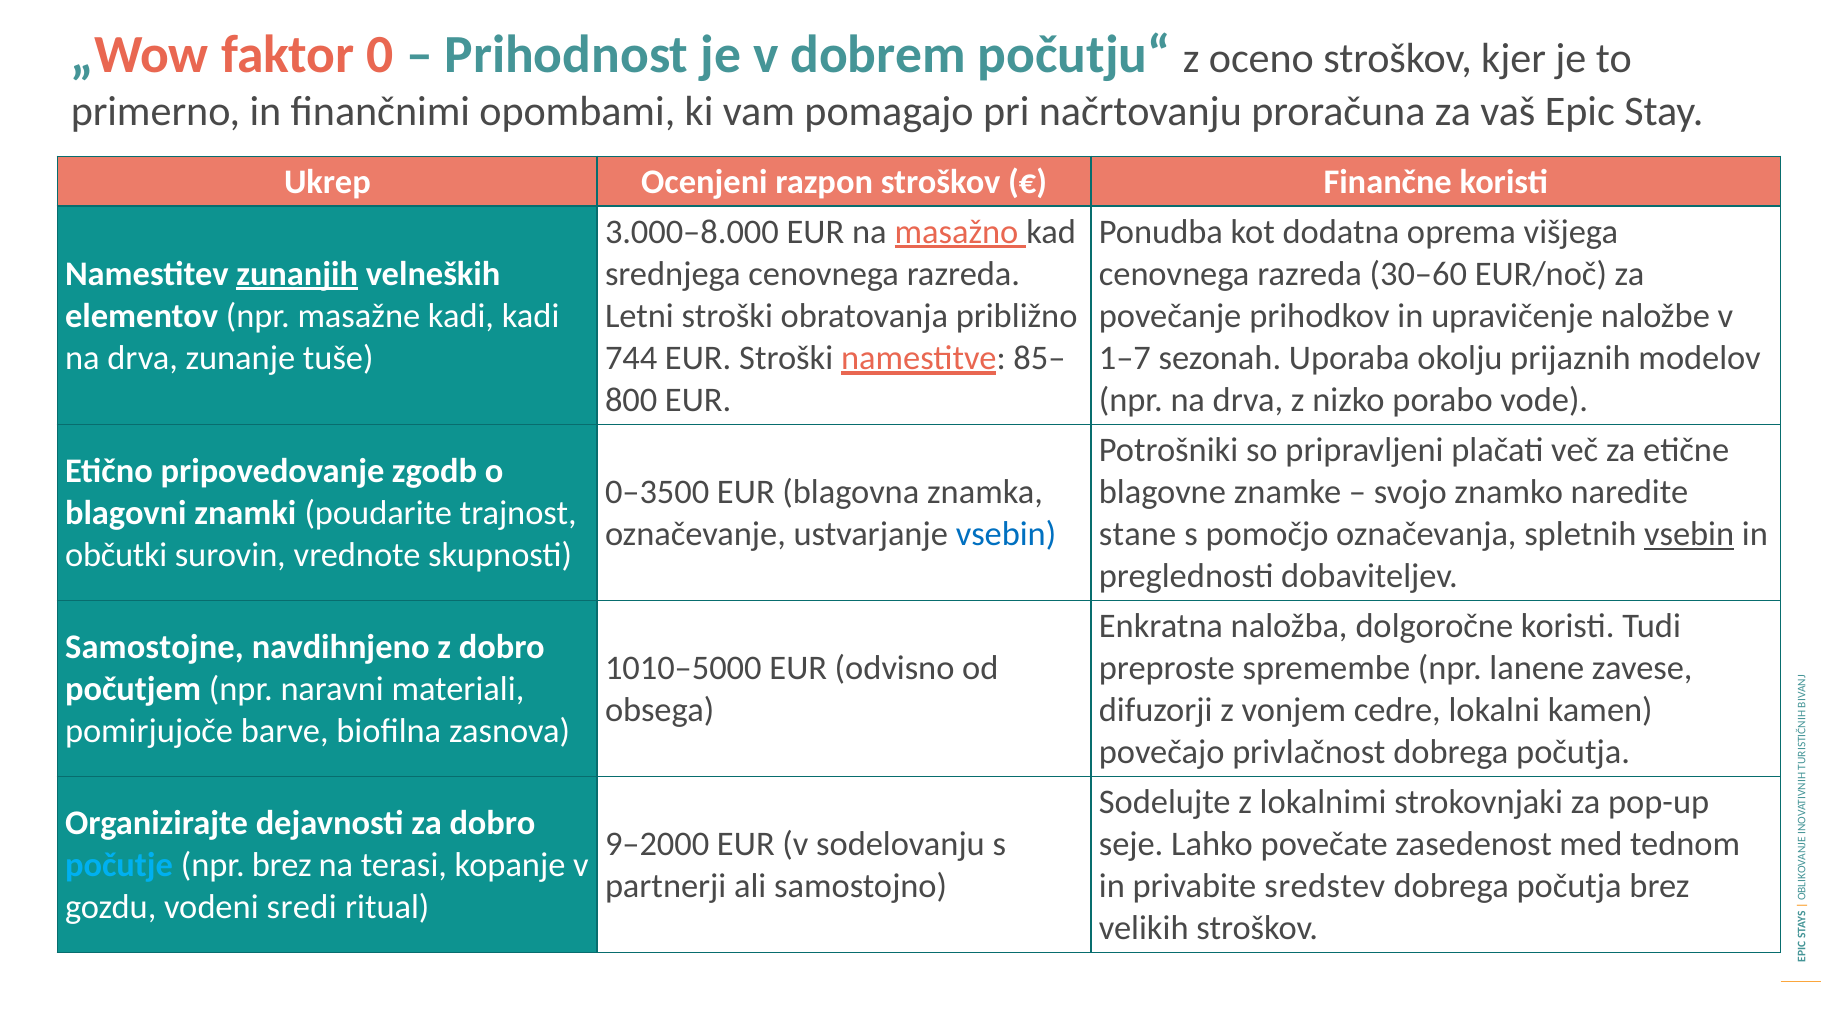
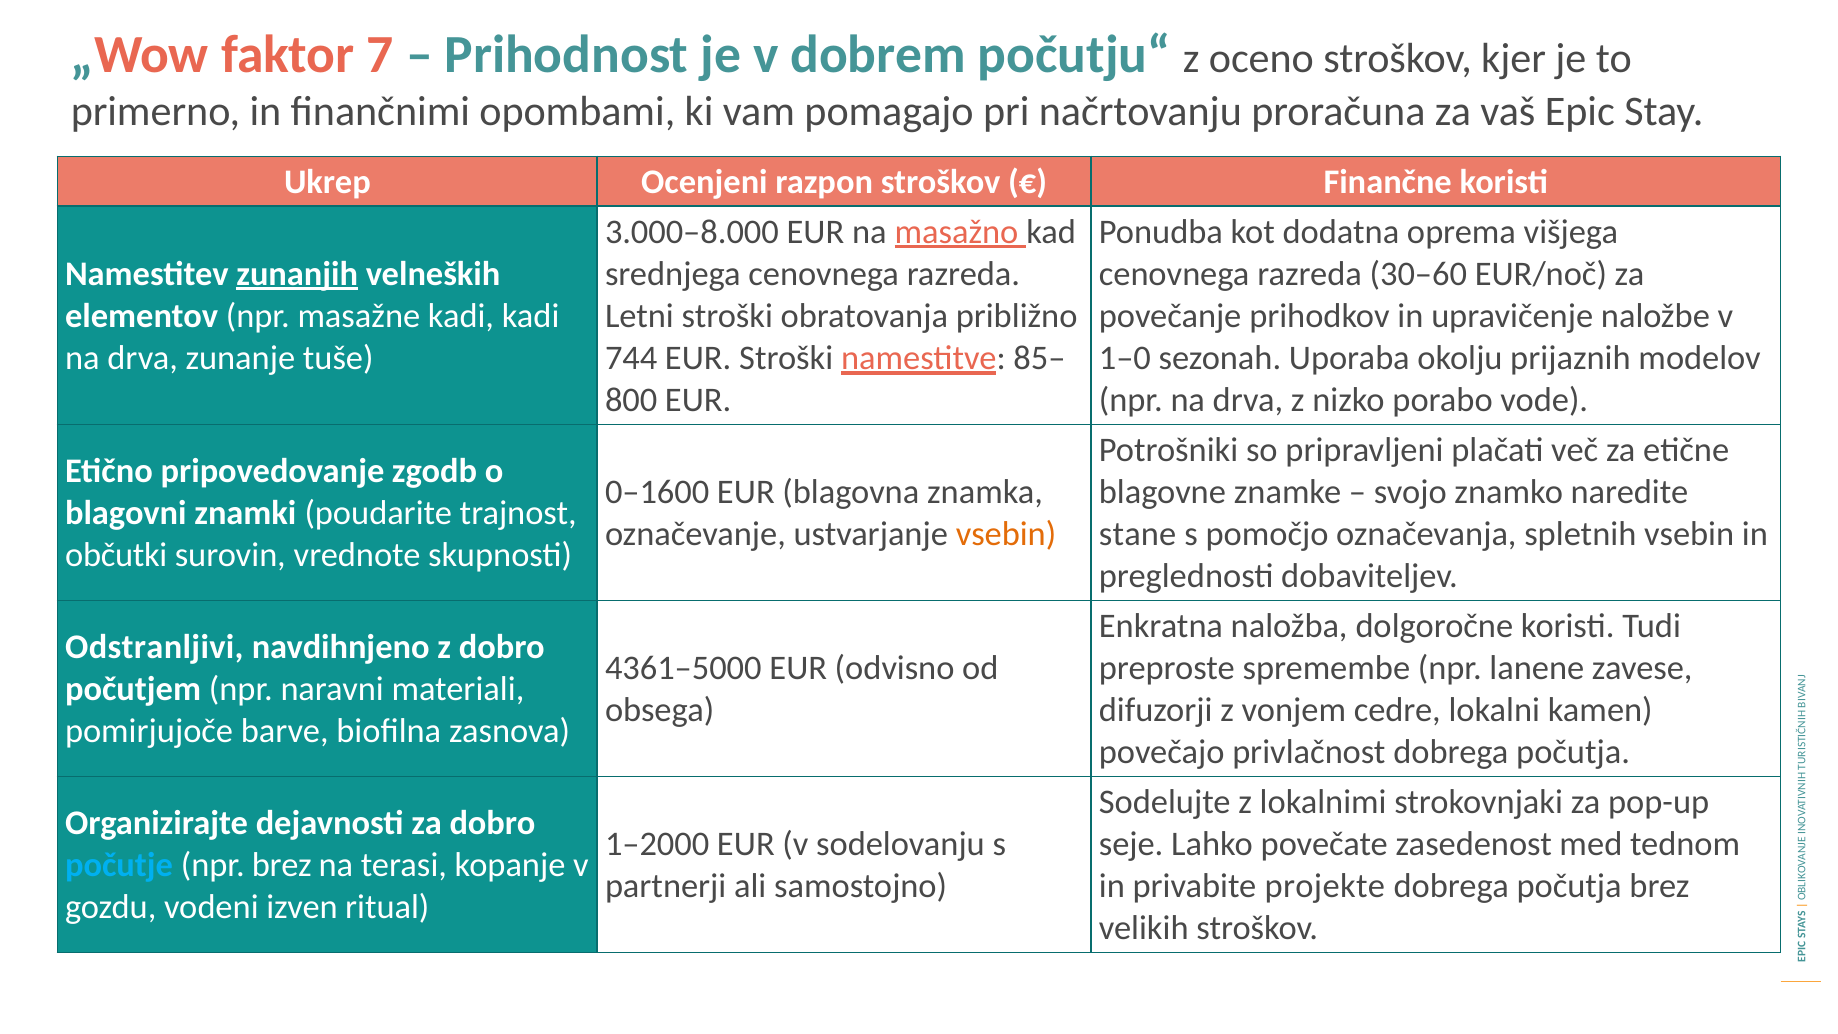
0: 0 -> 7 (380, 55)
1–7: 1–7 -> 1–0 (1125, 358)
0–3500: 0–3500 -> 0–1600 (657, 492)
vsebin colour: blue -> orange (1006, 534)
vsebin underline: present -> none (1689, 534)
Samostojne: Samostojne -> Odstranljivi (154, 647)
1010–5000: 1010–5000 -> 4361–5000 (683, 668)
9–2000: 9–2000 -> 1–2000 (657, 844)
sredstev: sredstev -> projekte (1325, 886)
sredi: sredi -> izven (302, 907)
